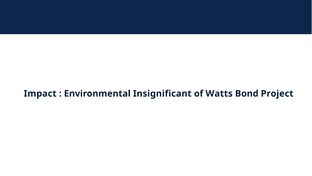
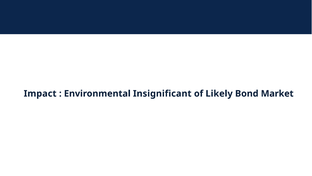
Watts: Watts -> Likely (219, 93)
Project: Project -> Market (277, 93)
